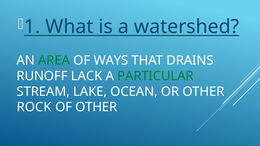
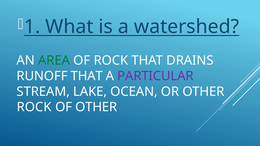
OF WAYS: WAYS -> ROCK (111, 60)
RUNOFF LACK: LACK -> THAT (87, 76)
PARTICULAR colour: green -> purple (155, 76)
